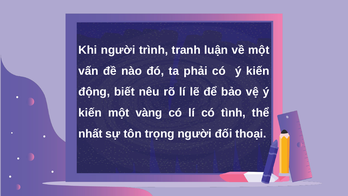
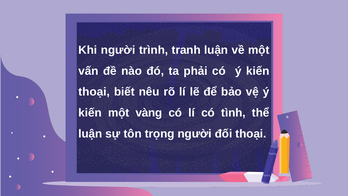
động: động -> thoại (94, 92)
nhất: nhất -> luận (90, 134)
